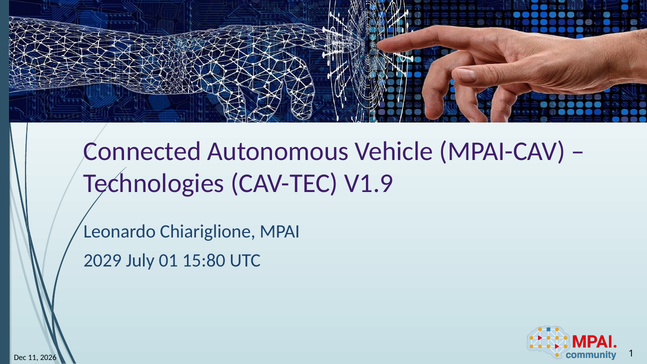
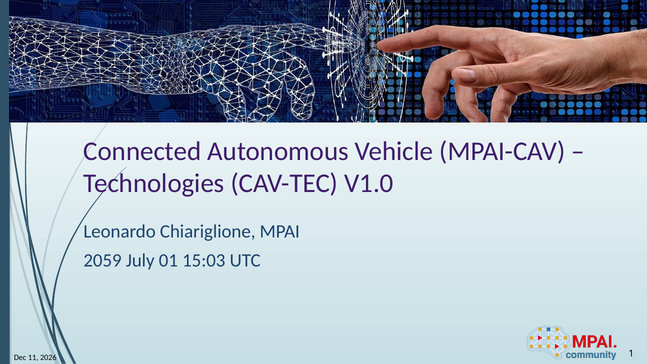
V1.9: V1.9 -> V1.0 (369, 183)
2029: 2029 -> 2059 (103, 261)
15:80: 15:80 -> 15:03 (204, 261)
